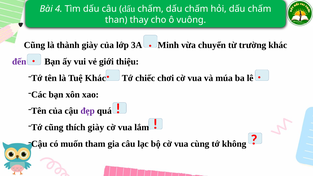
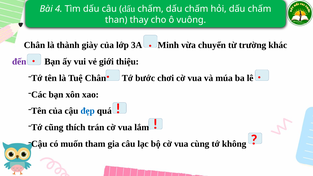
Cũng: Cũng -> Chân (34, 45)
Tuệ Khác: Khác -> Chân (95, 78)
chiếc: chiếc -> bước (145, 78)
đẹp colour: purple -> blue (88, 111)
thích giày: giày -> trán (96, 127)
